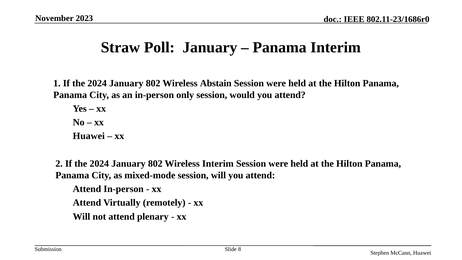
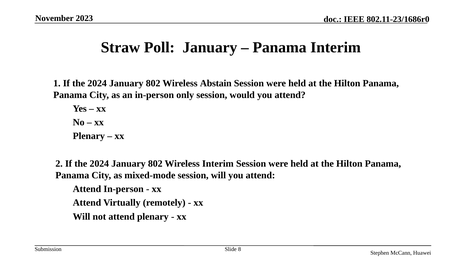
Huawei: Huawei -> Plenary (89, 136)
